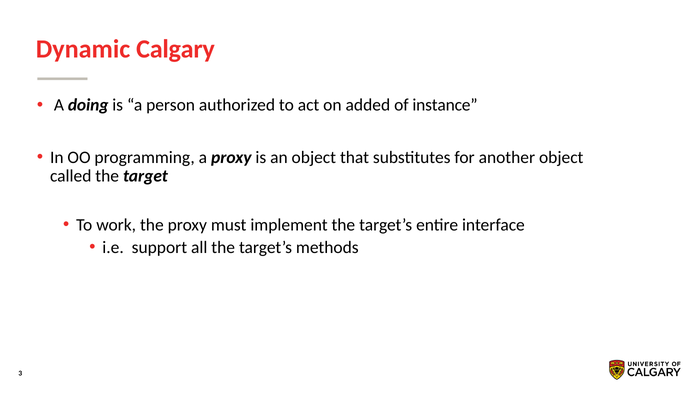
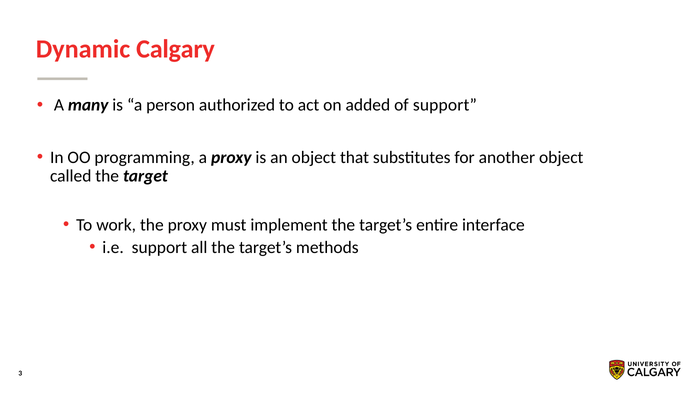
doing: doing -> many (88, 105)
of instance: instance -> support (445, 105)
